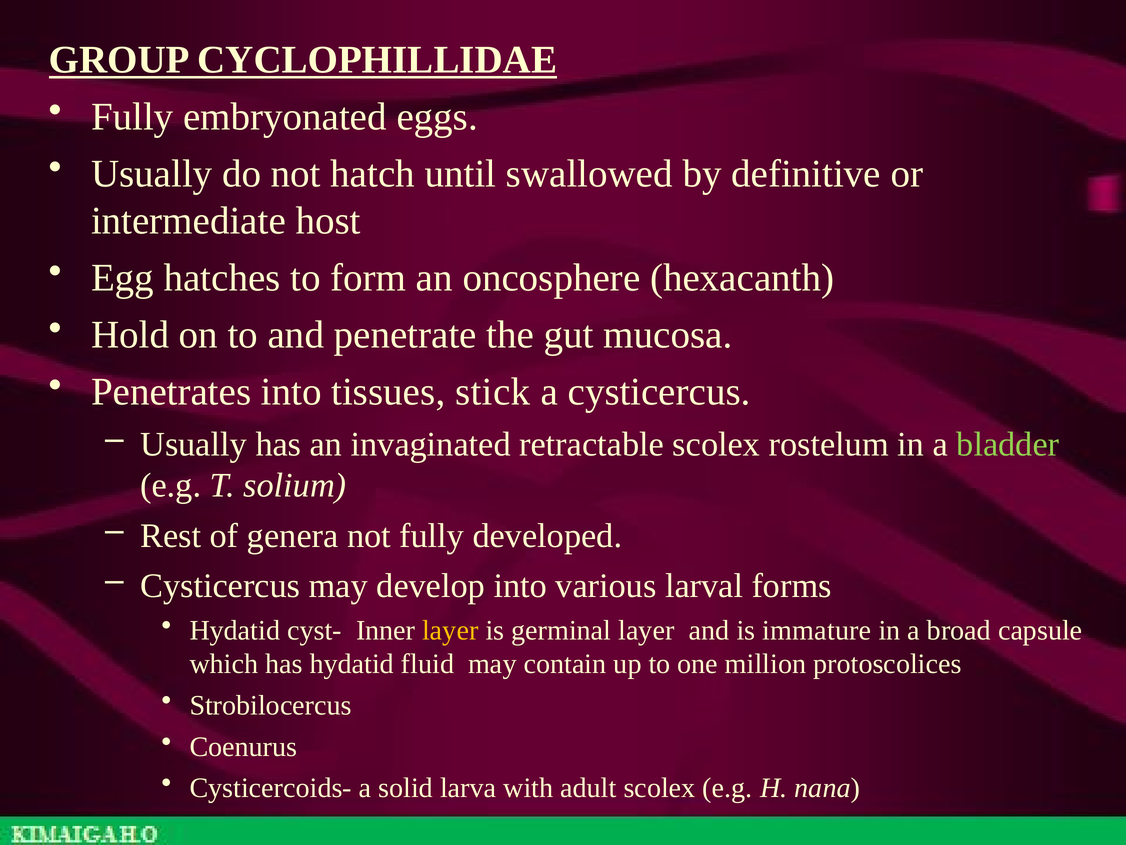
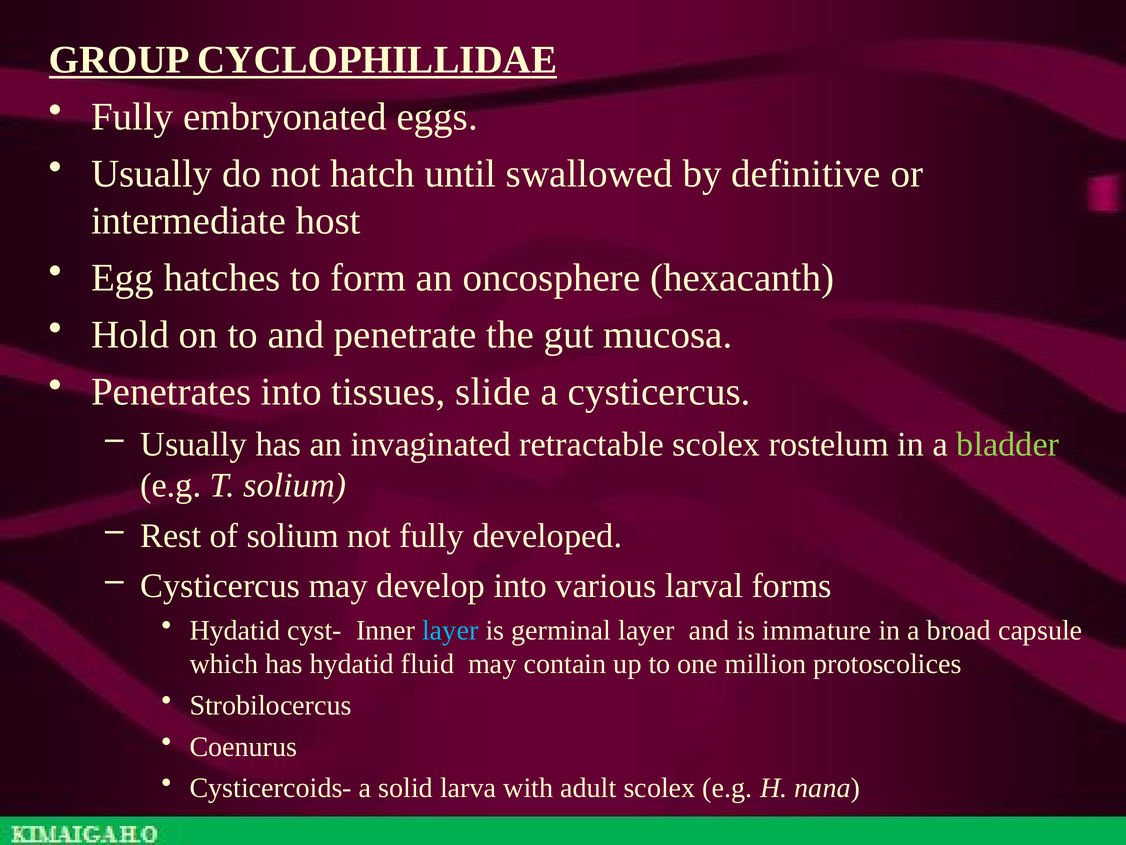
stick: stick -> slide (493, 391)
of genera: genera -> solium (293, 535)
layer colour: yellow -> light blue (450, 630)
